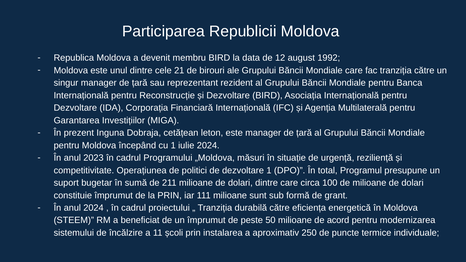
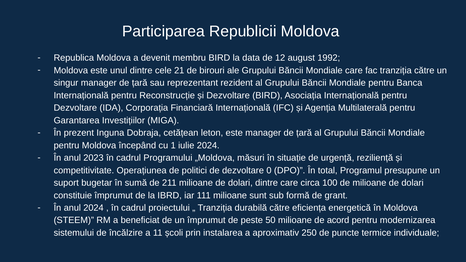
dezvoltare 1: 1 -> 0 (269, 170)
la PRIN: PRIN -> IBRD (170, 195)
